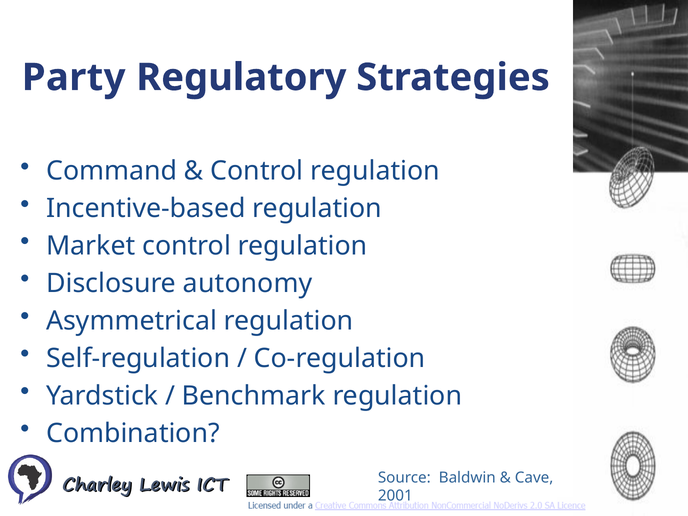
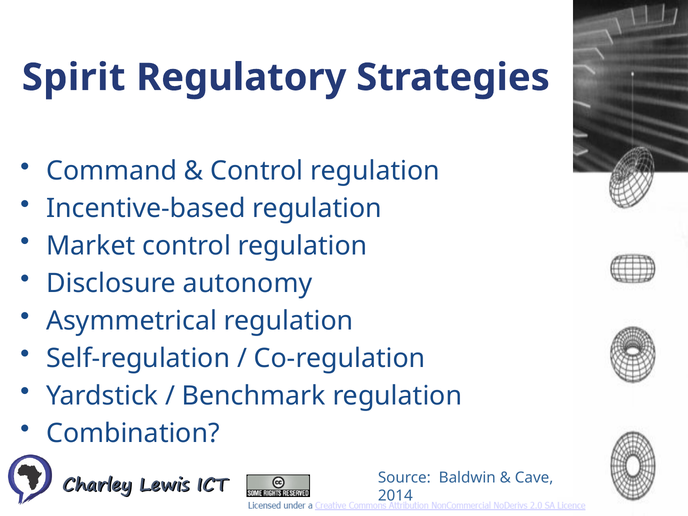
Party: Party -> Spirit (74, 77)
2001: 2001 -> 2014 (395, 496)
